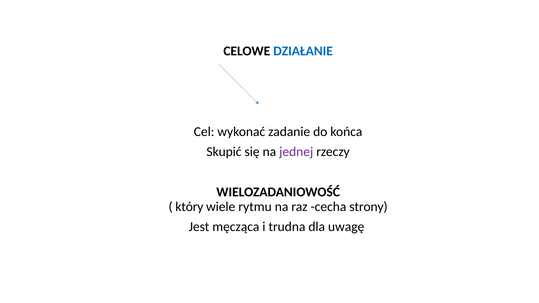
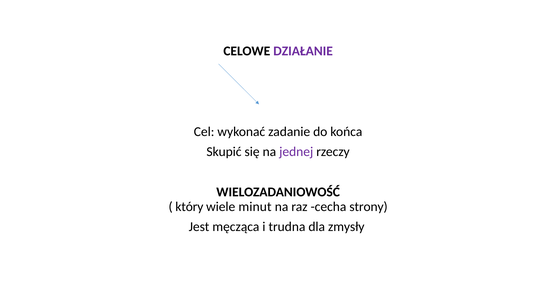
DZIAŁANIE colour: blue -> purple (303, 51)
rytmu: rytmu -> minut (255, 207)
uwagę: uwagę -> zmysły (346, 227)
